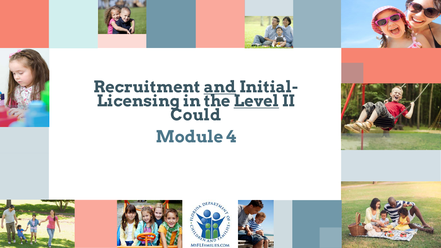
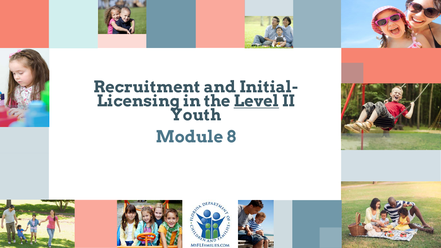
and underline: present -> none (220, 87)
Could: Could -> Youth (196, 115)
4: 4 -> 8 (231, 137)
